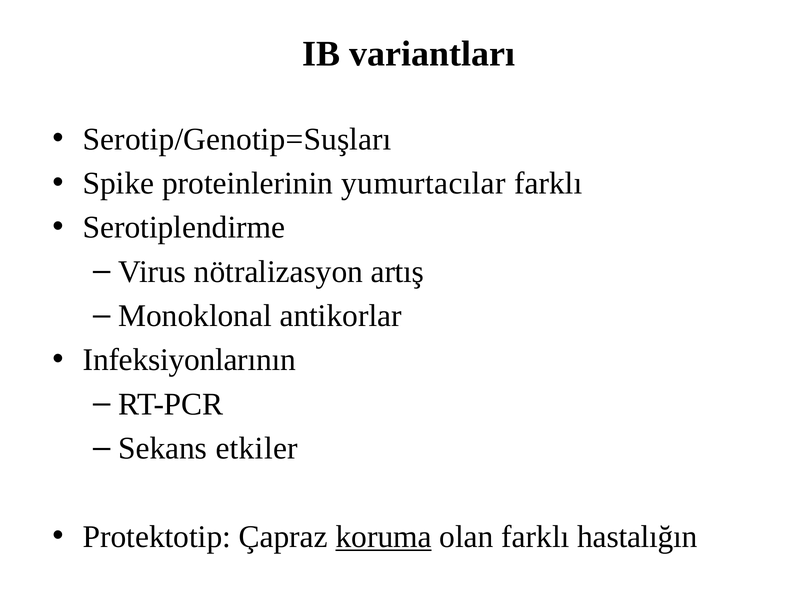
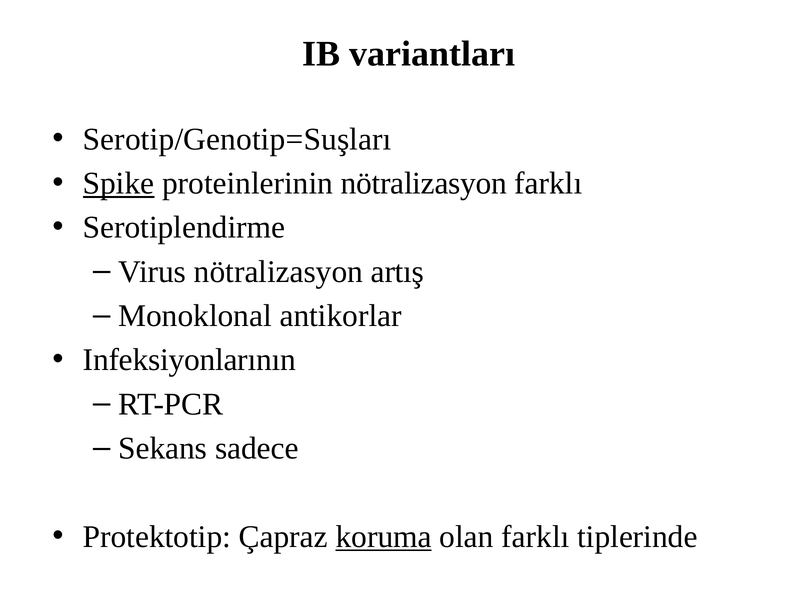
Spike underline: none -> present (119, 183)
proteinlerinin yumurtacılar: yumurtacılar -> nötralizasyon (424, 183)
etkiler: etkiler -> sadece (257, 448)
hastalığın: hastalığın -> tiplerinde (637, 536)
